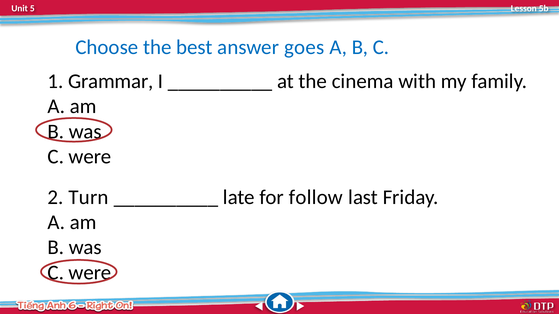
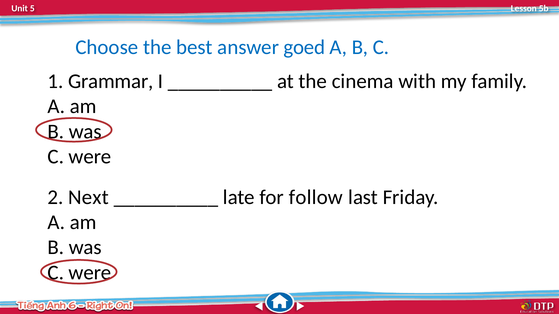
goes: goes -> goed (304, 47)
Turn: Turn -> Next (88, 197)
